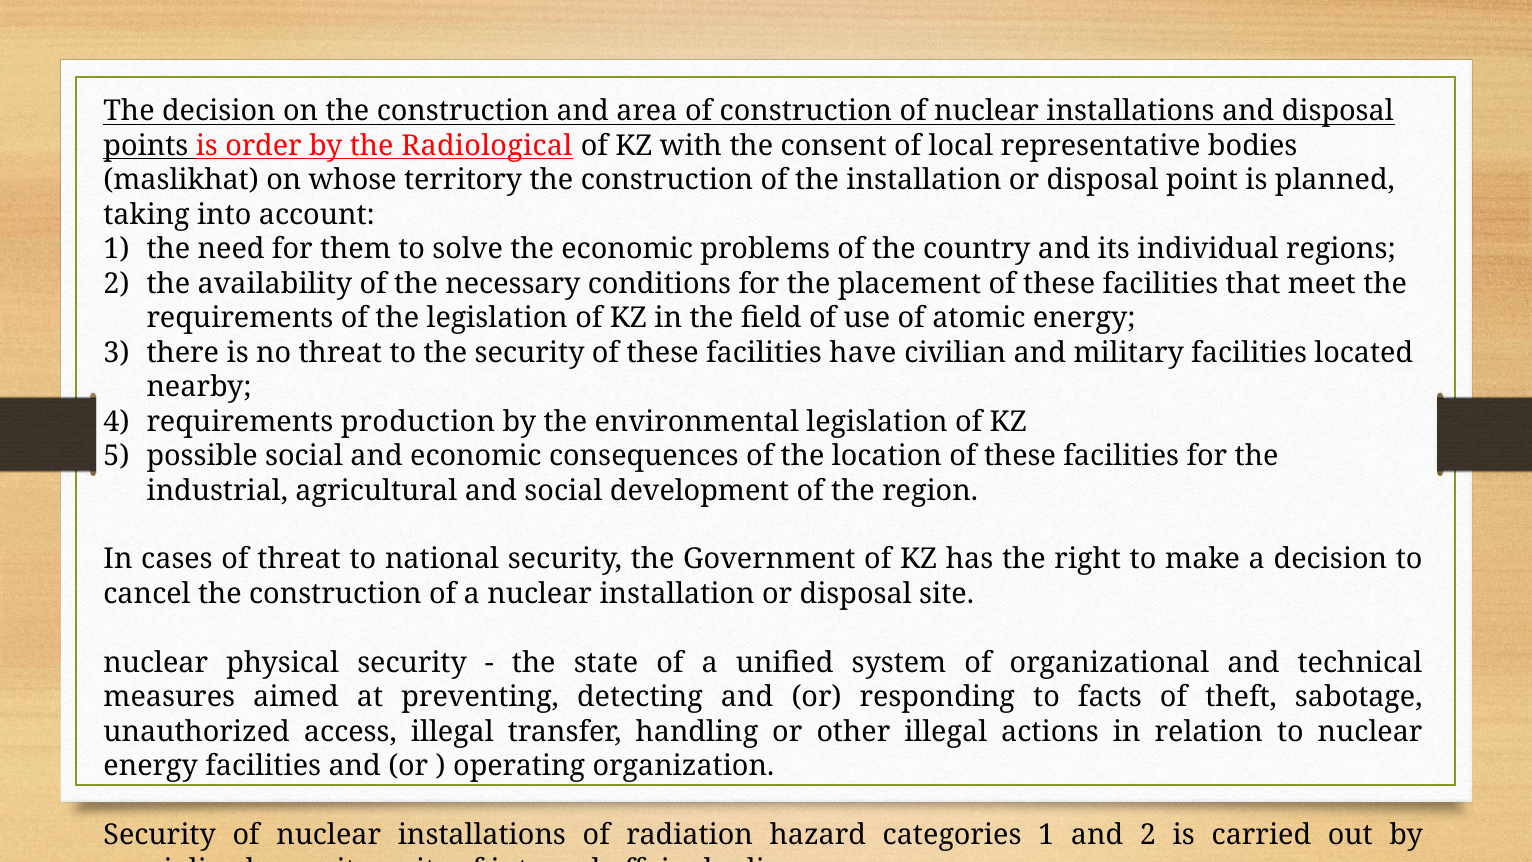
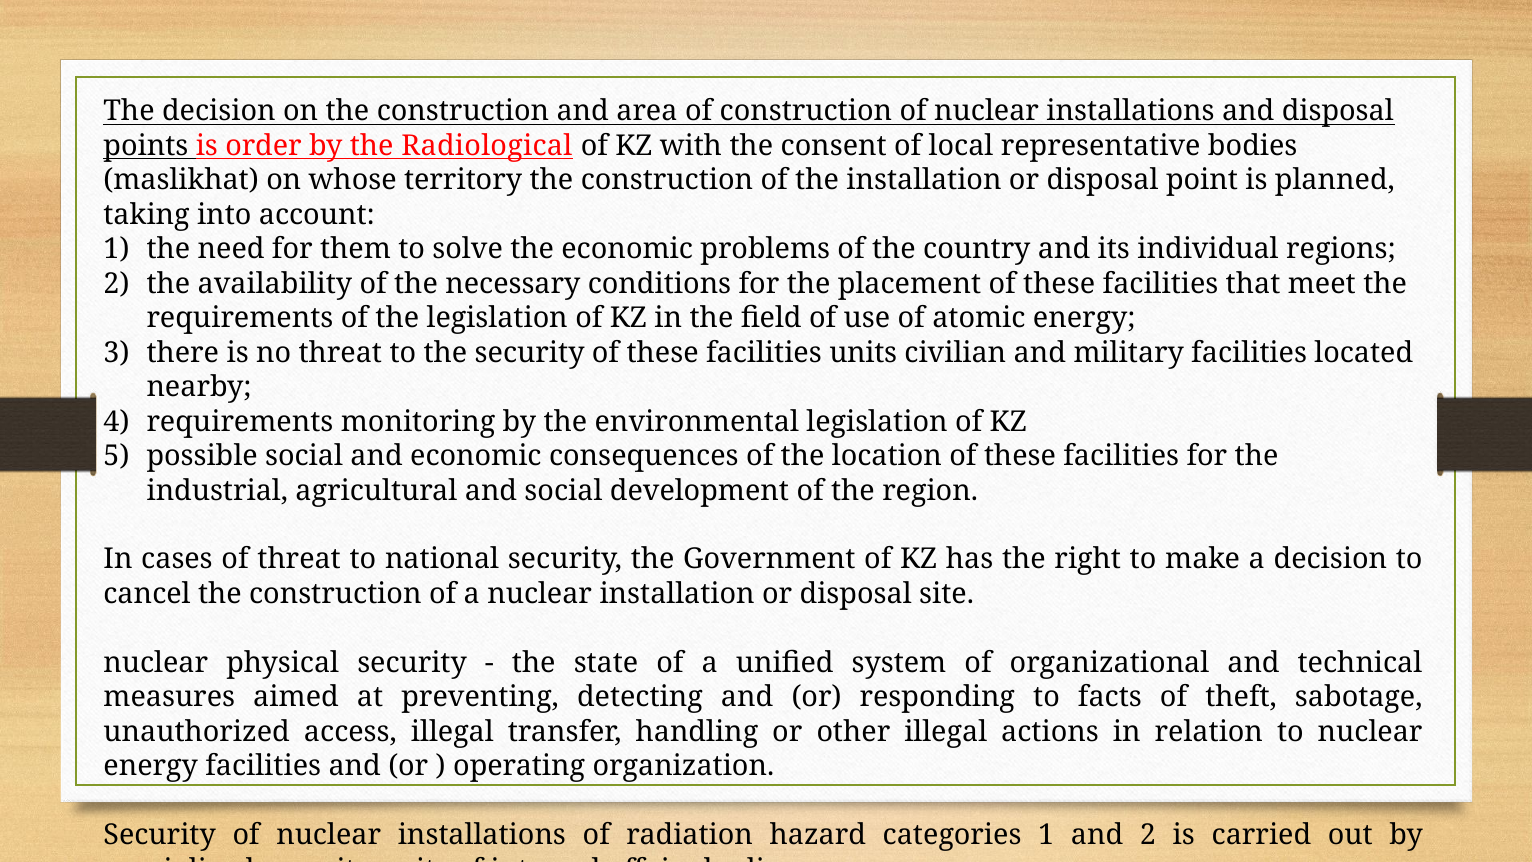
facilities have: have -> units (863, 352)
production: production -> monitoring (418, 421)
